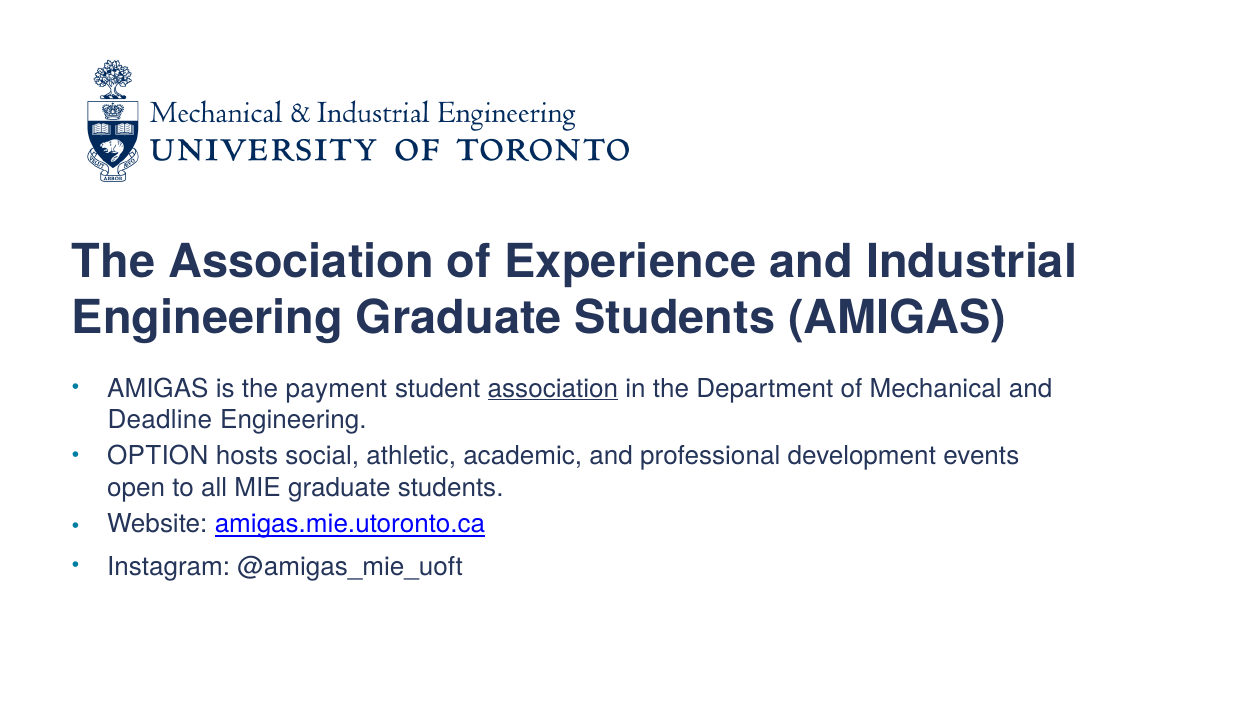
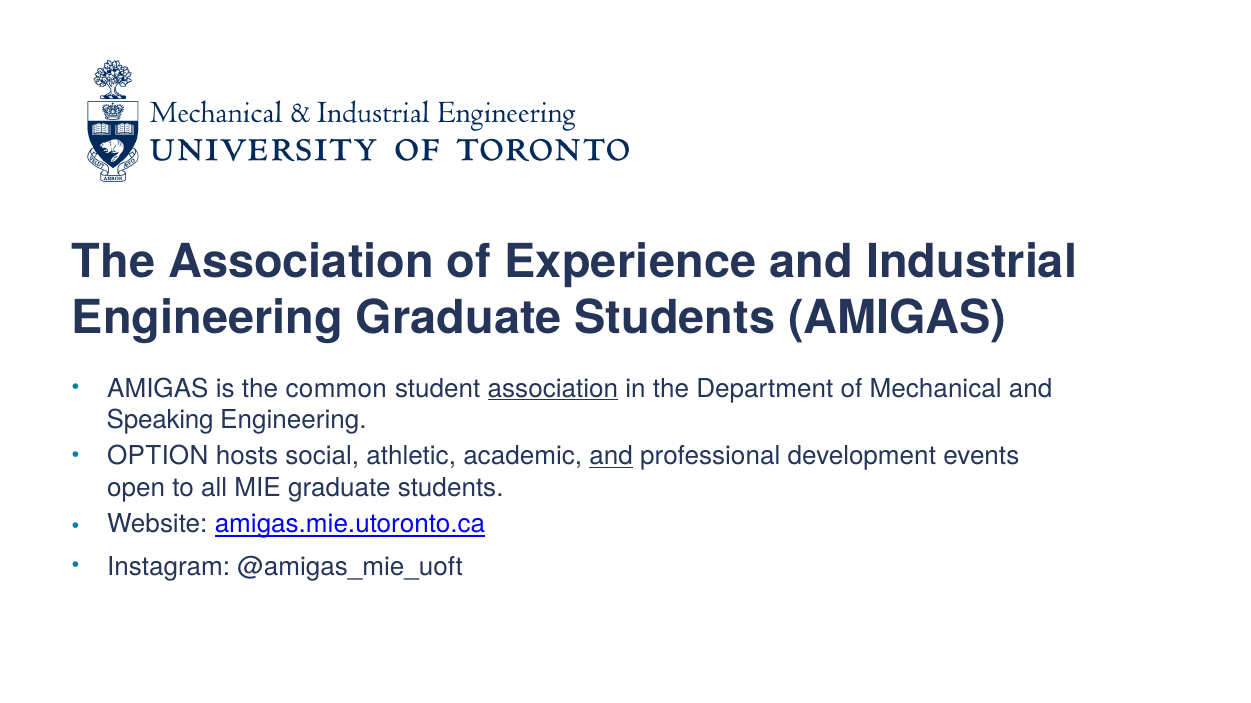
payment: payment -> common (336, 389)
Deadline: Deadline -> Speaking (160, 420)
and underline: none -> present (611, 457)
